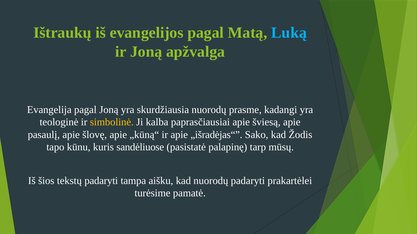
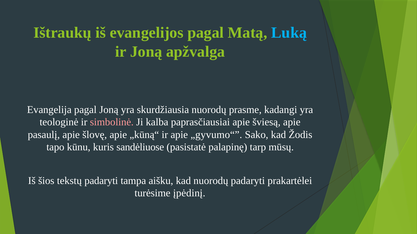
simbolinė colour: yellow -> pink (112, 122)
„išradėjas“: „išradėjas“ -> „gyvumo“ (216, 135)
pamatė: pamatė -> įpėdinį (189, 194)
